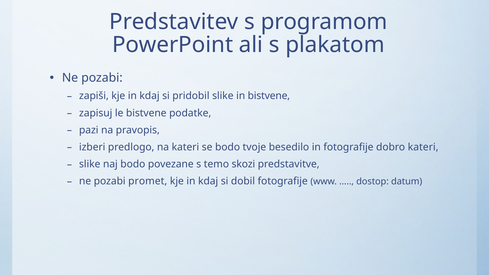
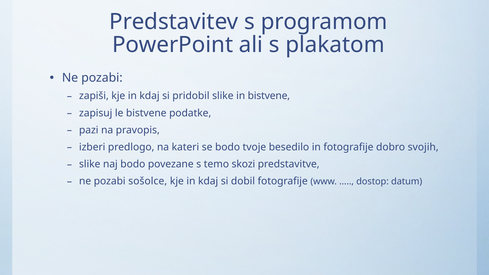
dobro kateri: kateri -> svojih (423, 147)
promet: promet -> sošolce (148, 181)
